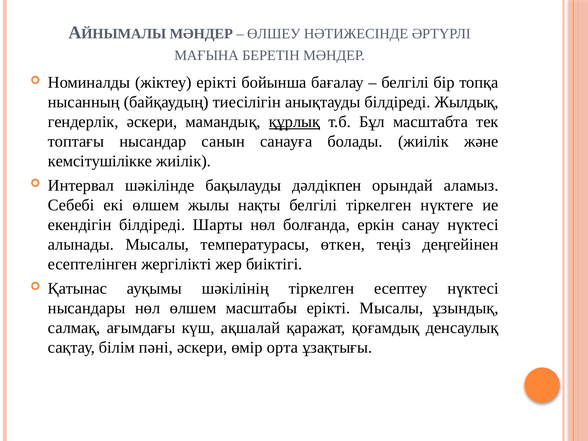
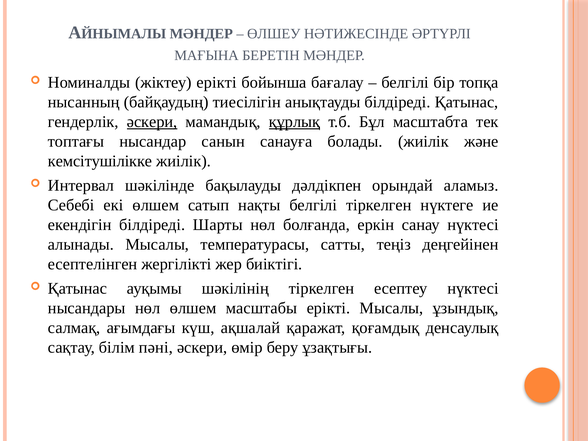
білдіреді Жылдық: Жылдық -> Қатынас (467, 102)
әскери underline: none -> present (152, 122)
жылы: жылы -> сатып (209, 205)
өткен: өткен -> сатты (343, 244)
орта: орта -> беру (283, 347)
